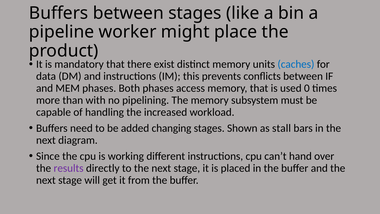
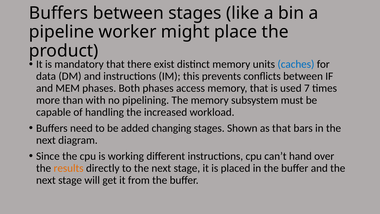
0: 0 -> 7 (307, 88)
as stall: stall -> that (282, 128)
results colour: purple -> orange (69, 168)
